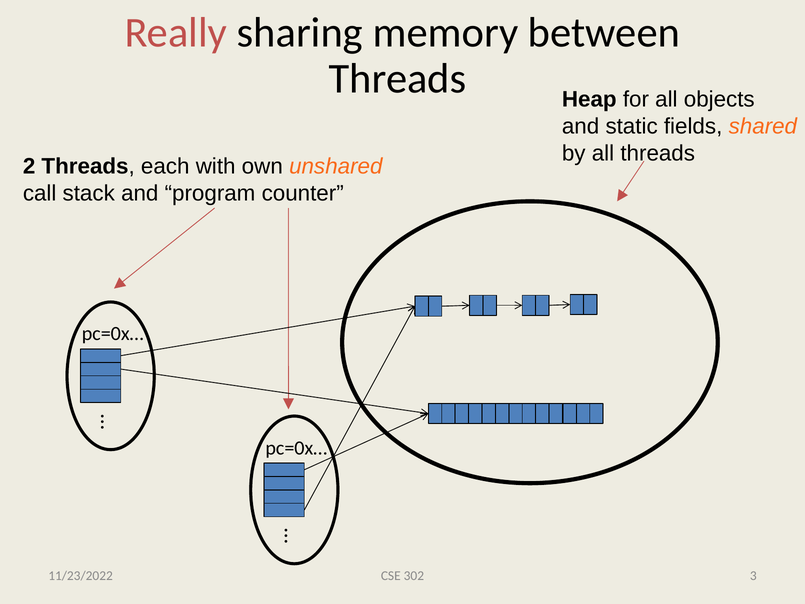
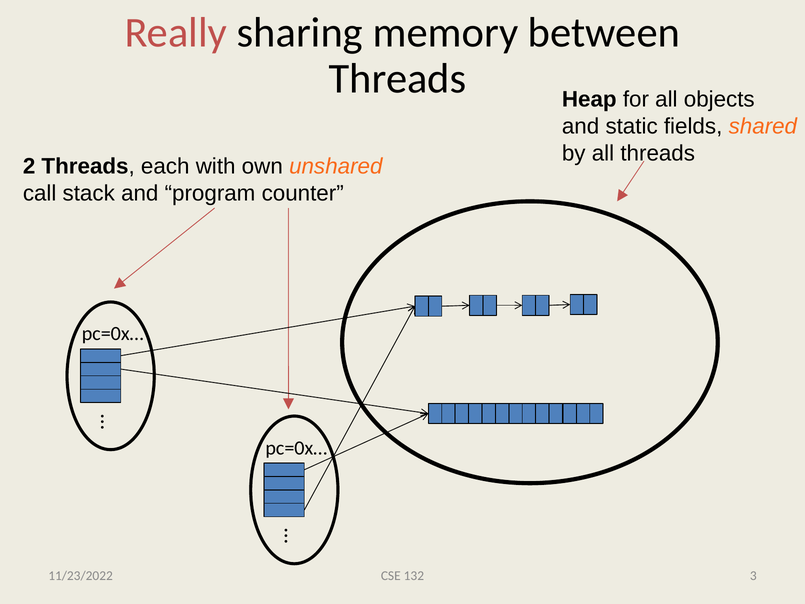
302: 302 -> 132 (414, 576)
